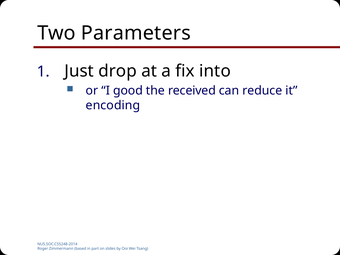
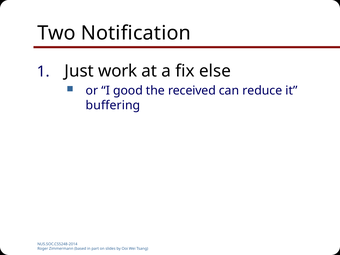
Parameters: Parameters -> Notification (136, 33)
drop: drop -> work (118, 71)
into: into -> else (215, 71)
encoding: encoding -> buffering (113, 105)
